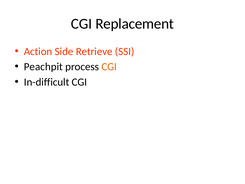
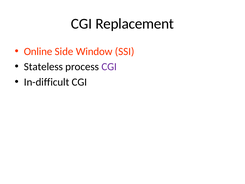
Action: Action -> Online (38, 51)
Retrieve: Retrieve -> Window (94, 51)
Peachpit: Peachpit -> Stateless (43, 67)
CGI colour: orange -> purple (109, 67)
